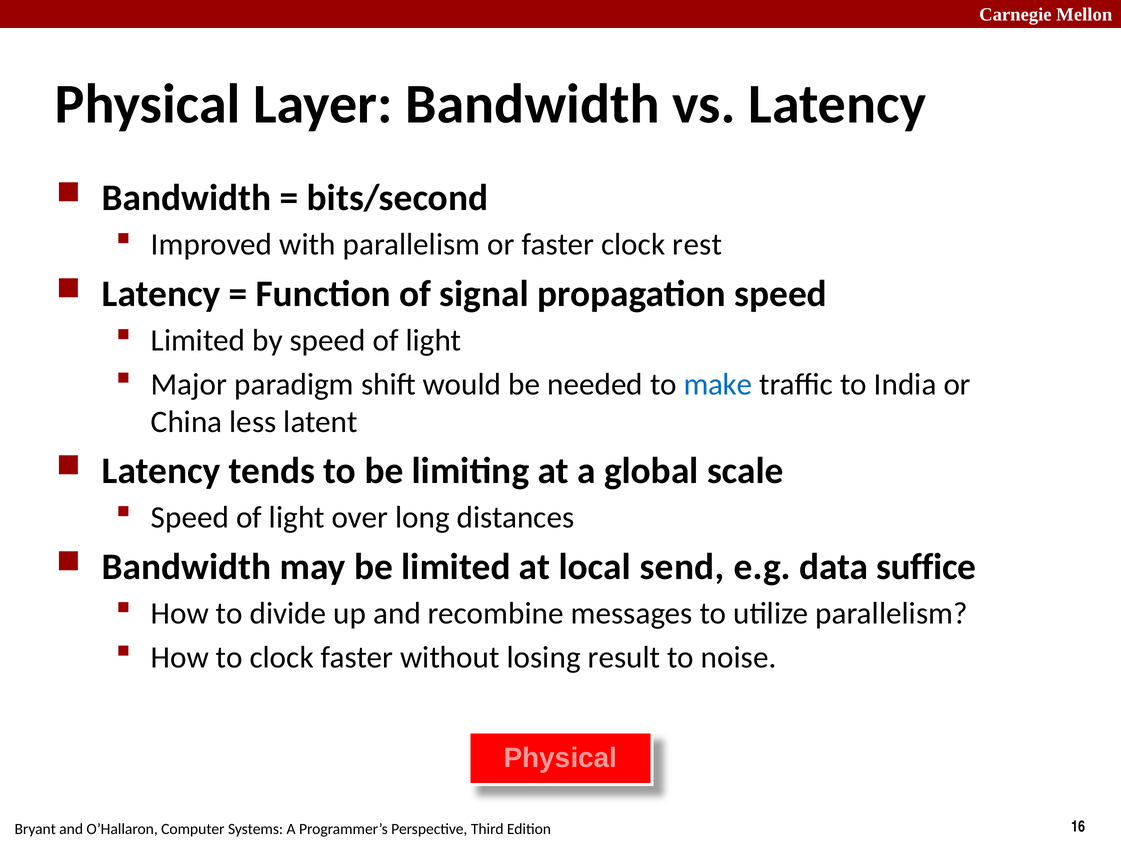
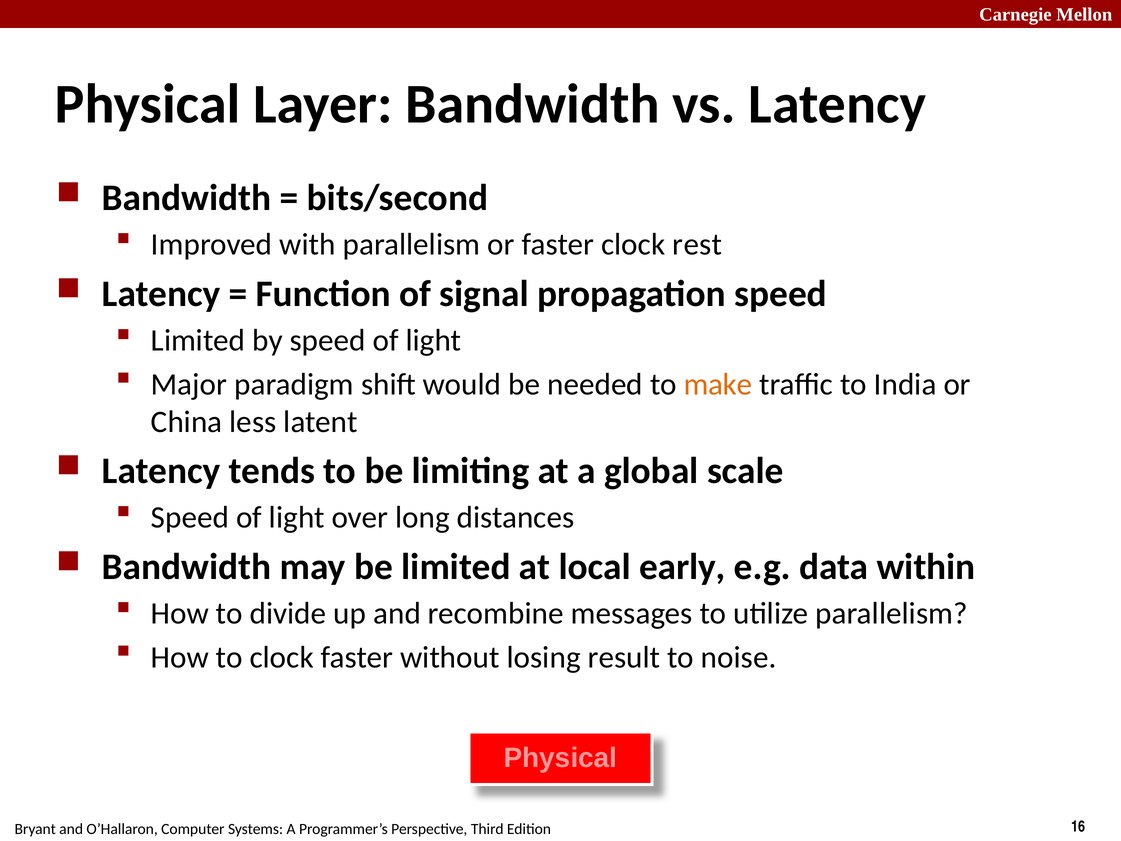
make colour: blue -> orange (718, 384)
send: send -> early (682, 567)
suffice: suffice -> within (926, 567)
